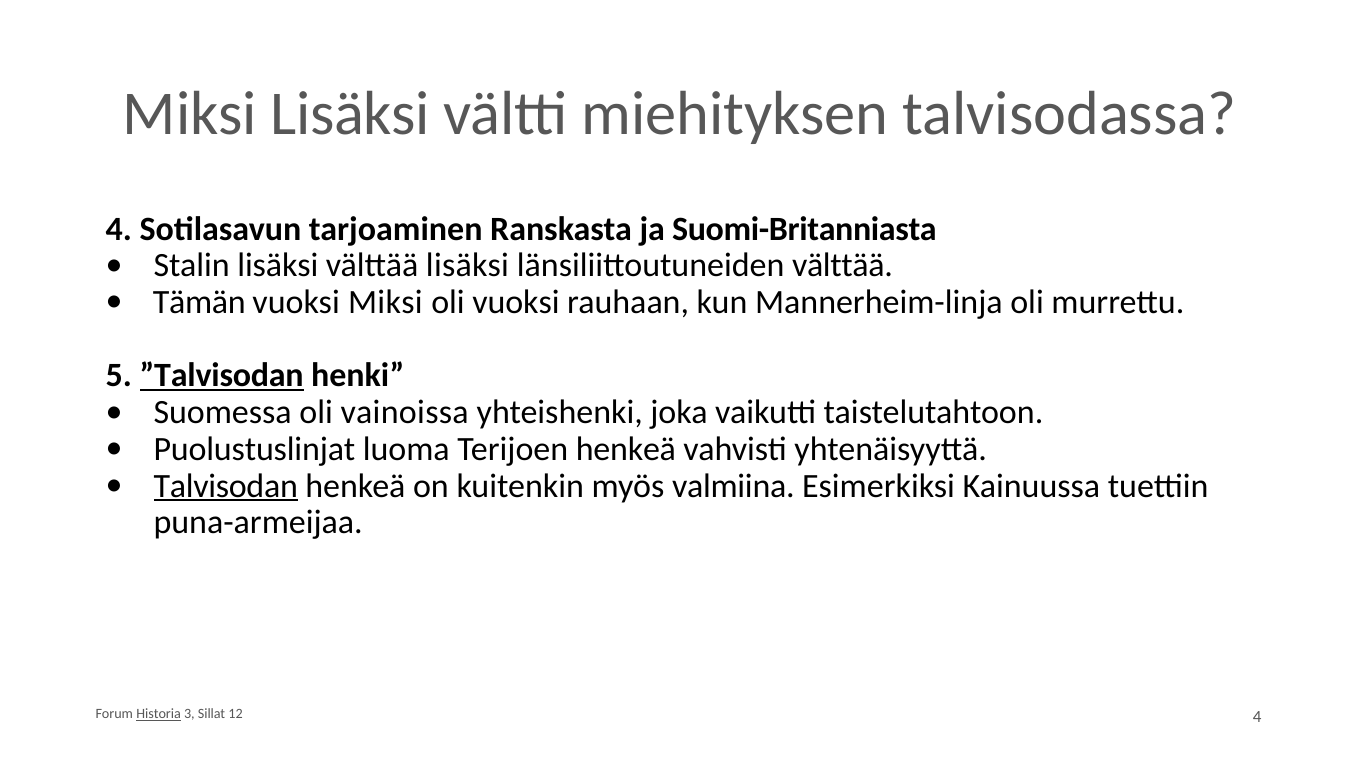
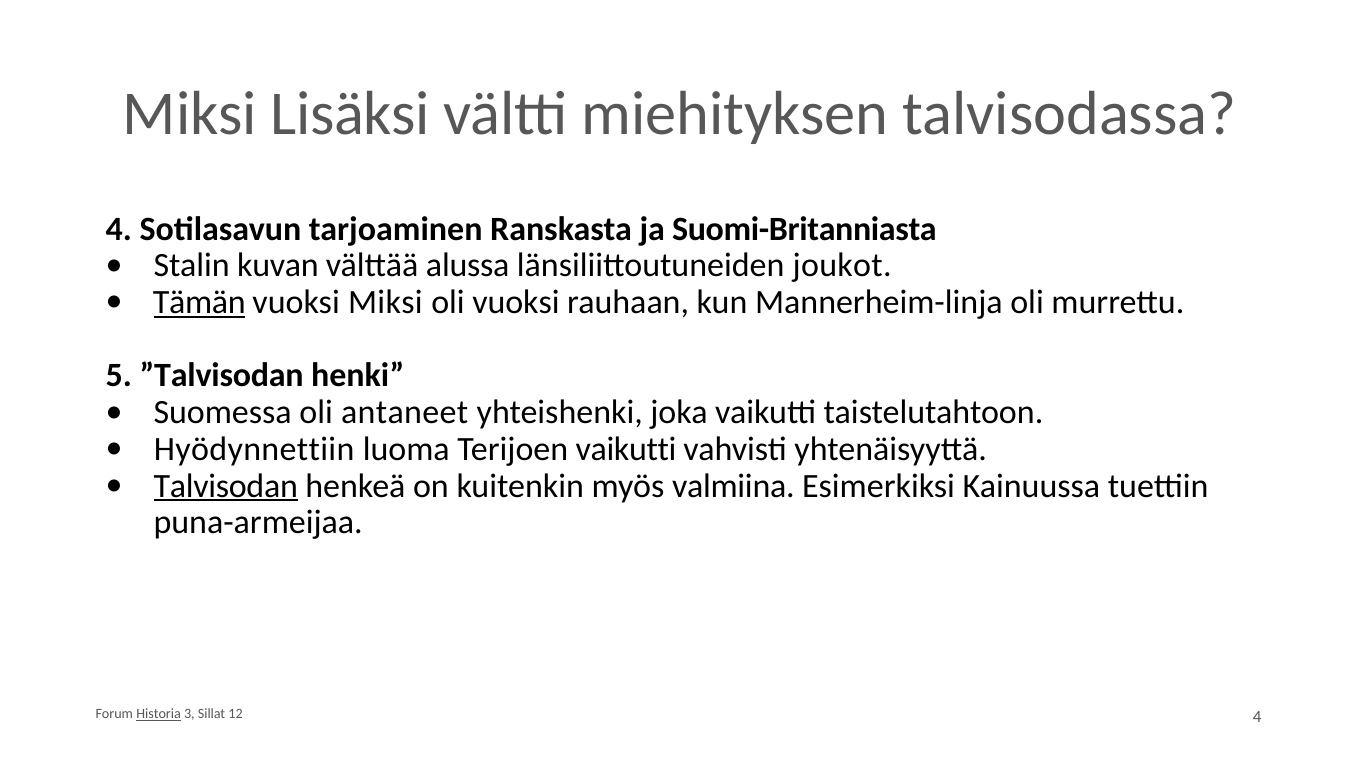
Stalin lisäksi: lisäksi -> kuvan (278, 266)
välttää lisäksi: lisäksi -> alussa (468, 266)
länsiliittoutuneiden välttää: välttää -> joukot (842, 266)
Tämän underline: none -> present (199, 302)
”Talvisodan underline: present -> none (222, 376)
vainoissa: vainoissa -> antaneet (405, 412)
Puolustuslinjat: Puolustuslinjat -> Hyödynnettiin (254, 449)
Terijoen henkeä: henkeä -> vaikutti (626, 449)
